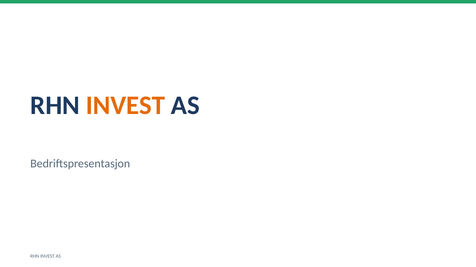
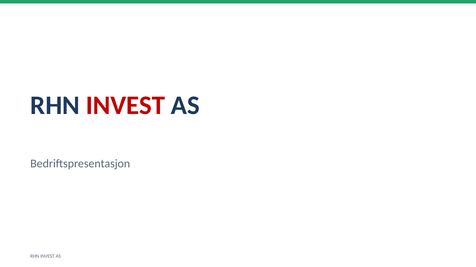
INVEST colour: orange -> red (125, 106)
